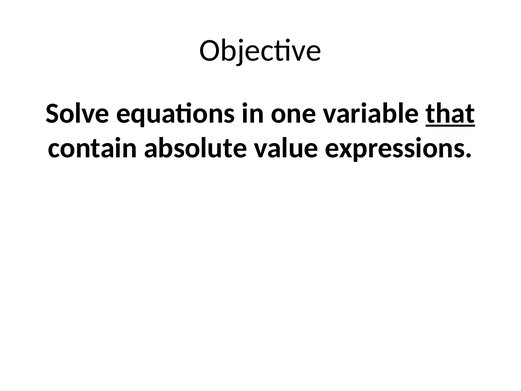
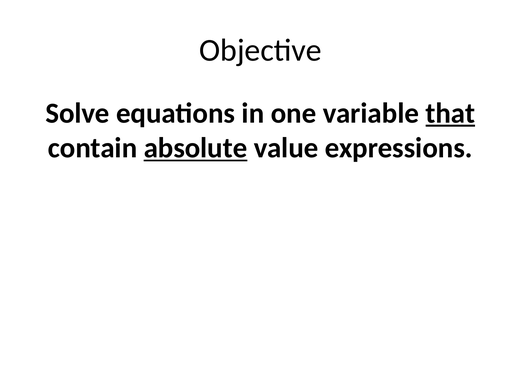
absolute underline: none -> present (196, 148)
